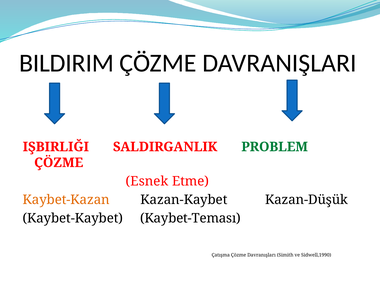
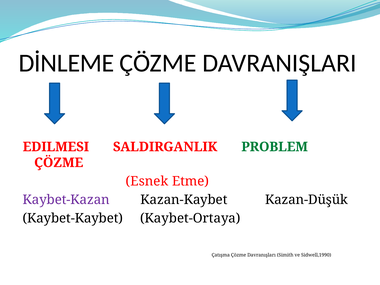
BILDIRIM: BILDIRIM -> DİNLEME (66, 63)
IŞBIRLIĞI: IŞBIRLIĞI -> EDILMESI (56, 147)
Kaybet-Kazan colour: orange -> purple (66, 200)
Kaybet-Teması: Kaybet-Teması -> Kaybet-Ortaya (190, 218)
